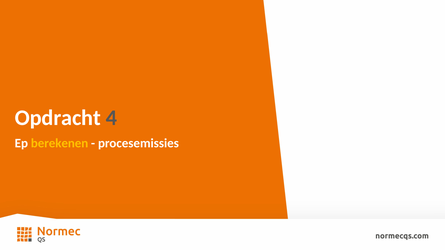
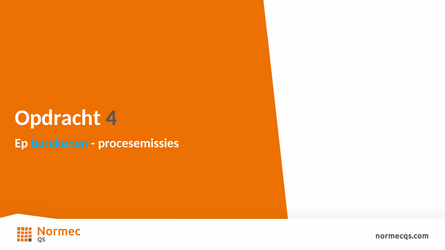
berekenen colour: yellow -> light blue (60, 143)
